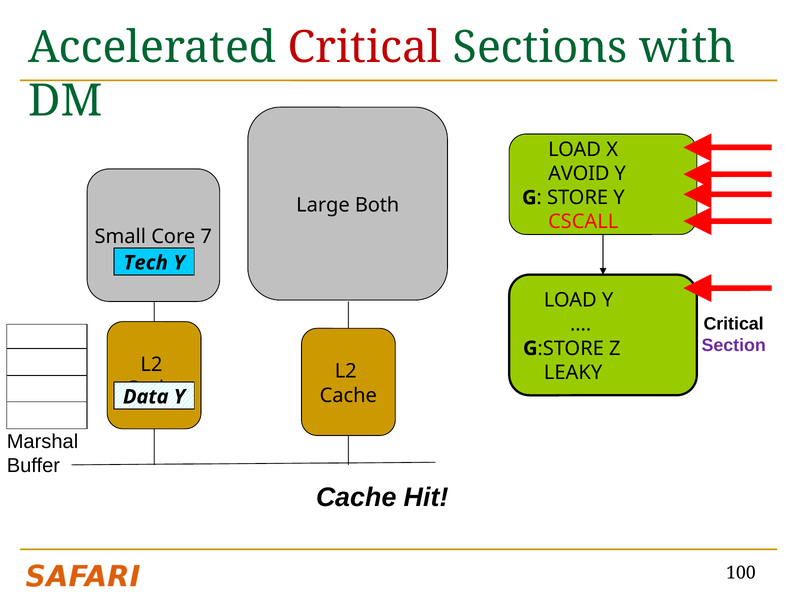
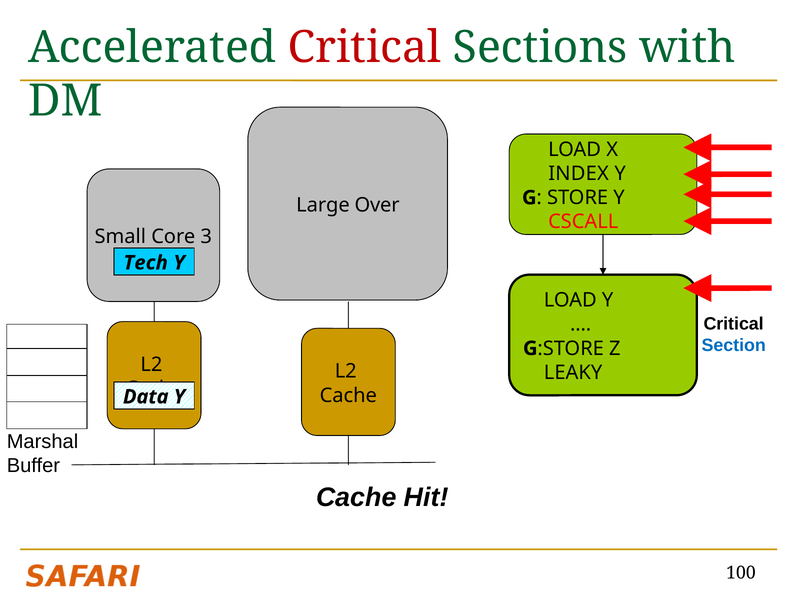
AVOID: AVOID -> INDEX (579, 174)
Both: Both -> Over (377, 205)
7: 7 -> 3 (206, 237)
Section colour: purple -> blue (734, 346)
